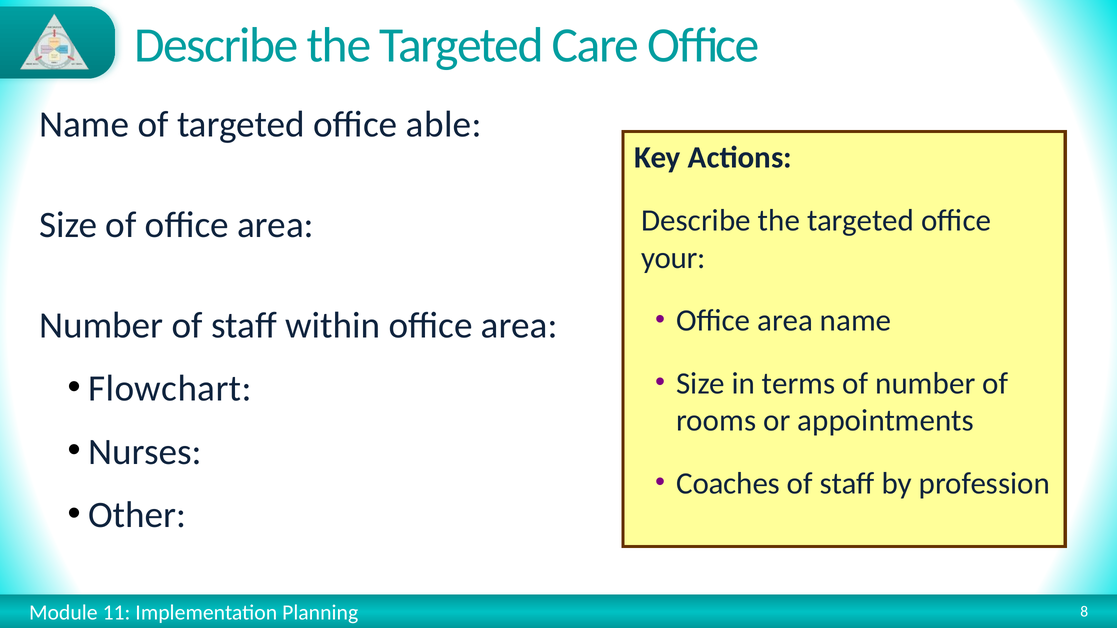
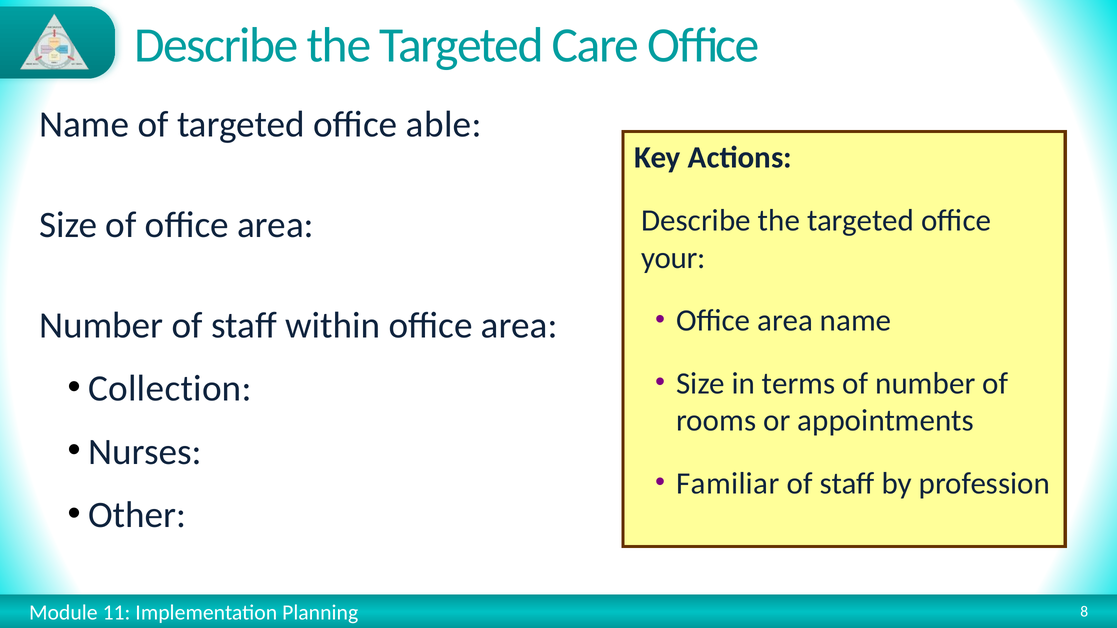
Flowchart: Flowchart -> Collection (170, 389)
Coaches: Coaches -> Familiar (728, 484)
